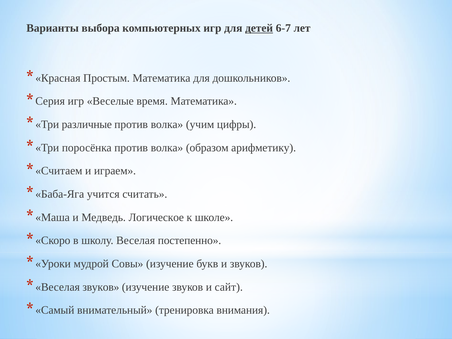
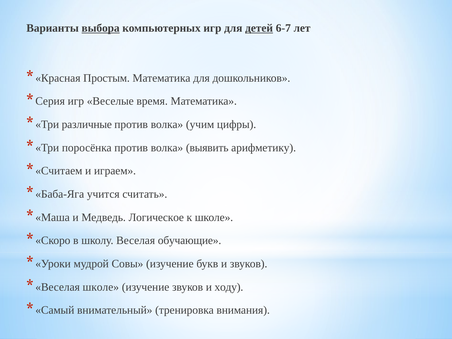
выбора underline: none -> present (101, 28)
образом: образом -> выявить (207, 148)
постепенно: постепенно -> обучающие (190, 241)
звуков: звуков -> школе (101, 287)
сайт: сайт -> ходу (229, 287)
